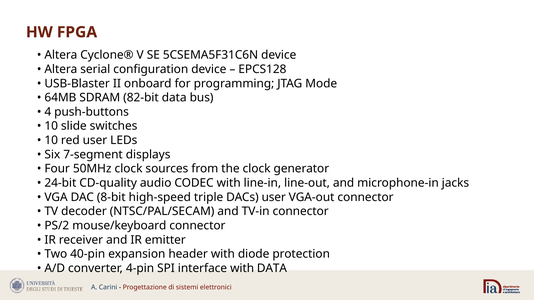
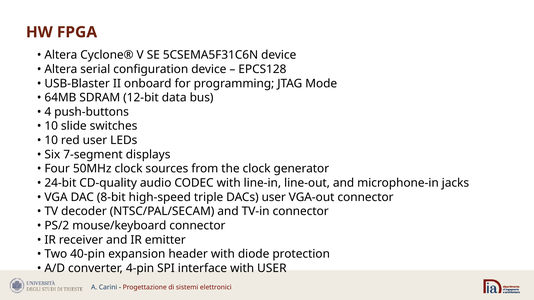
82-bit: 82-bit -> 12-bit (141, 98)
with DATA: DATA -> USER (272, 269)
